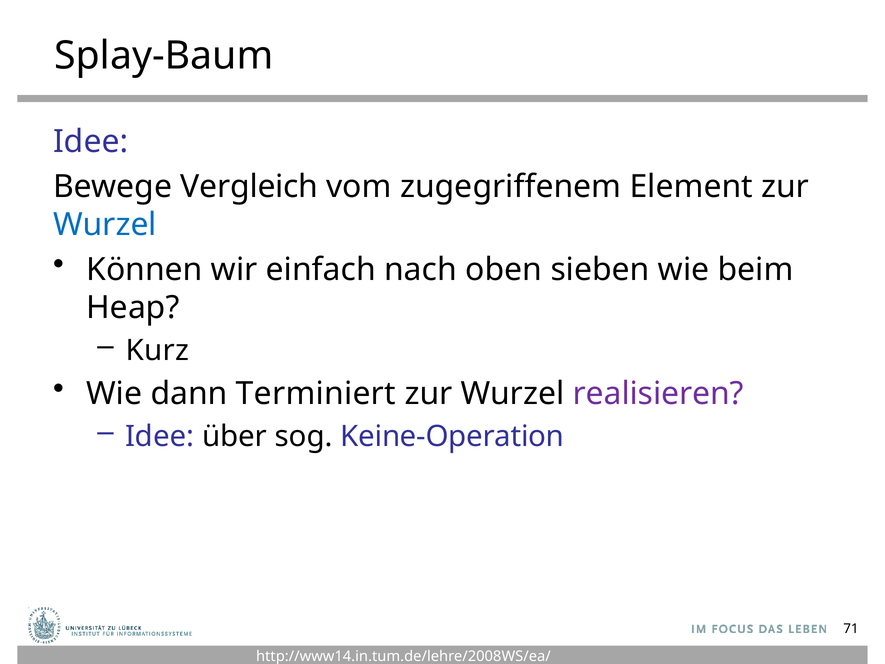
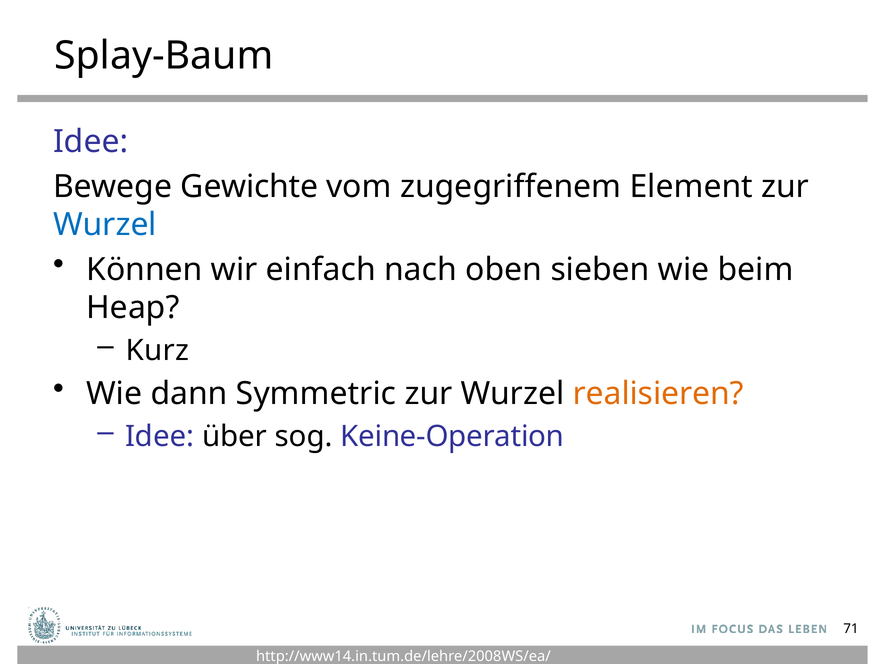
Vergleich: Vergleich -> Gewichte (249, 186)
Terminiert: Terminiert -> Symmetric (316, 394)
realisieren colour: purple -> orange (658, 394)
